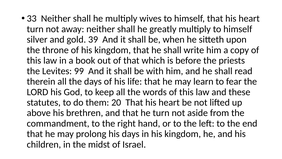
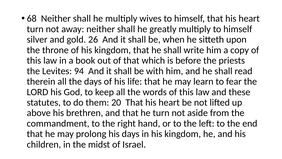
33: 33 -> 68 (32, 19)
39: 39 -> 26 (93, 39)
99: 99 -> 94 (79, 71)
